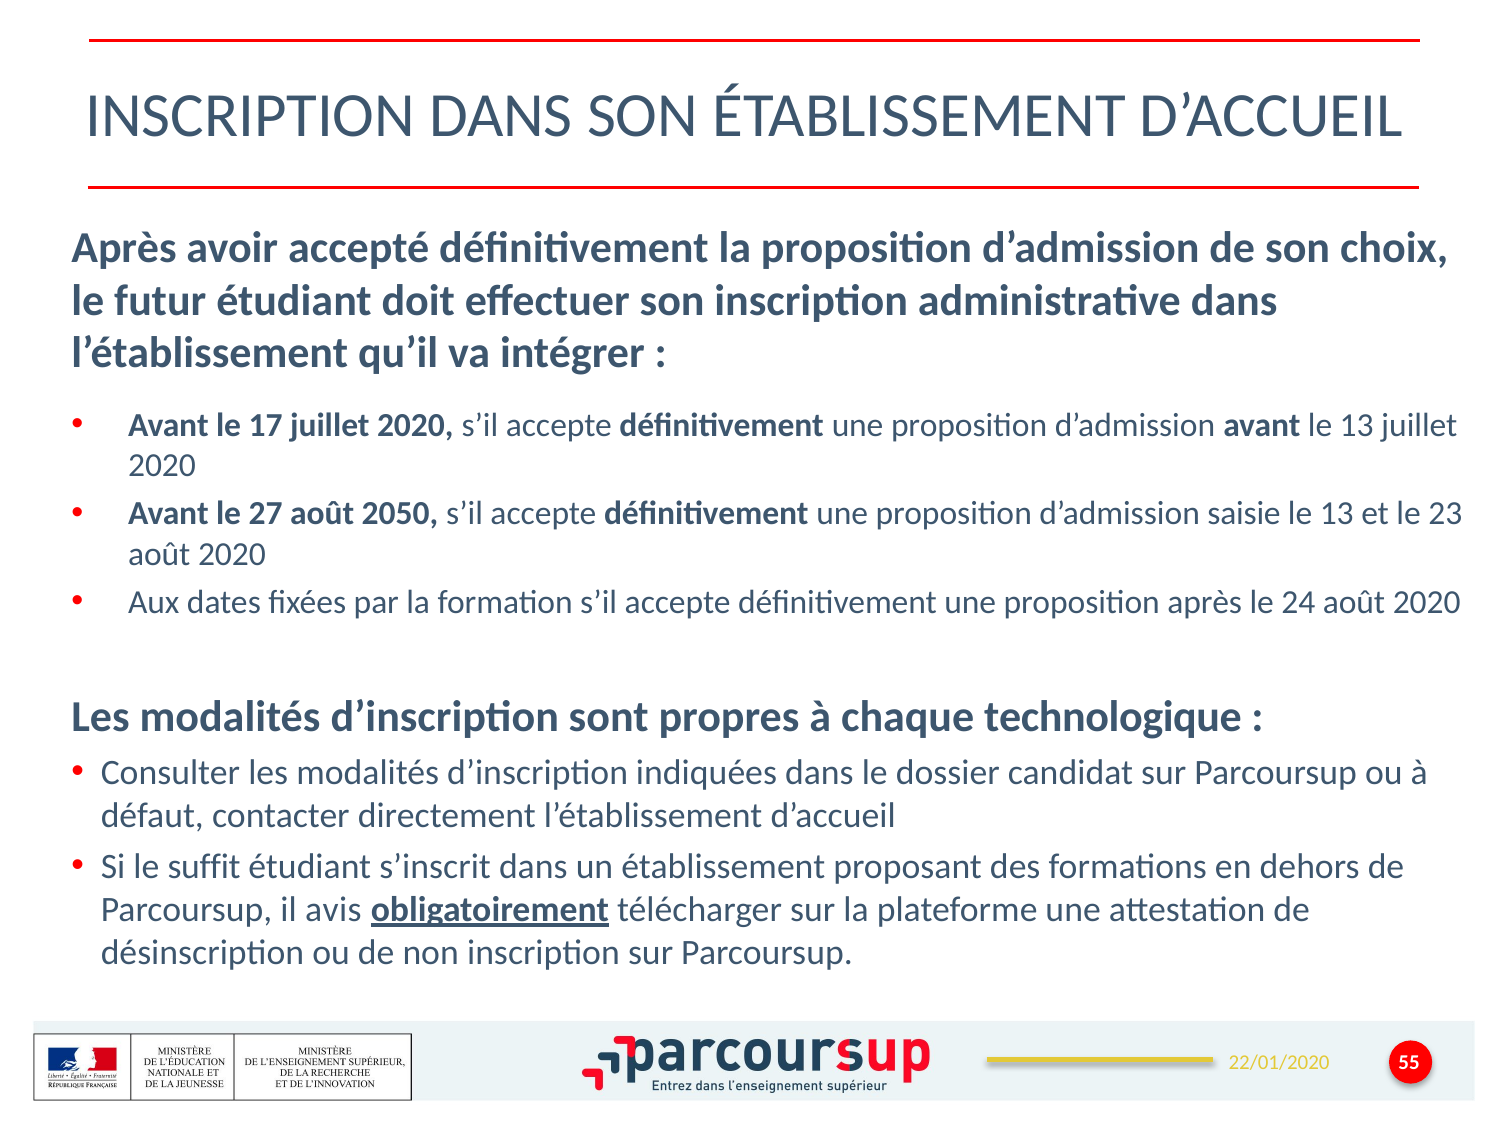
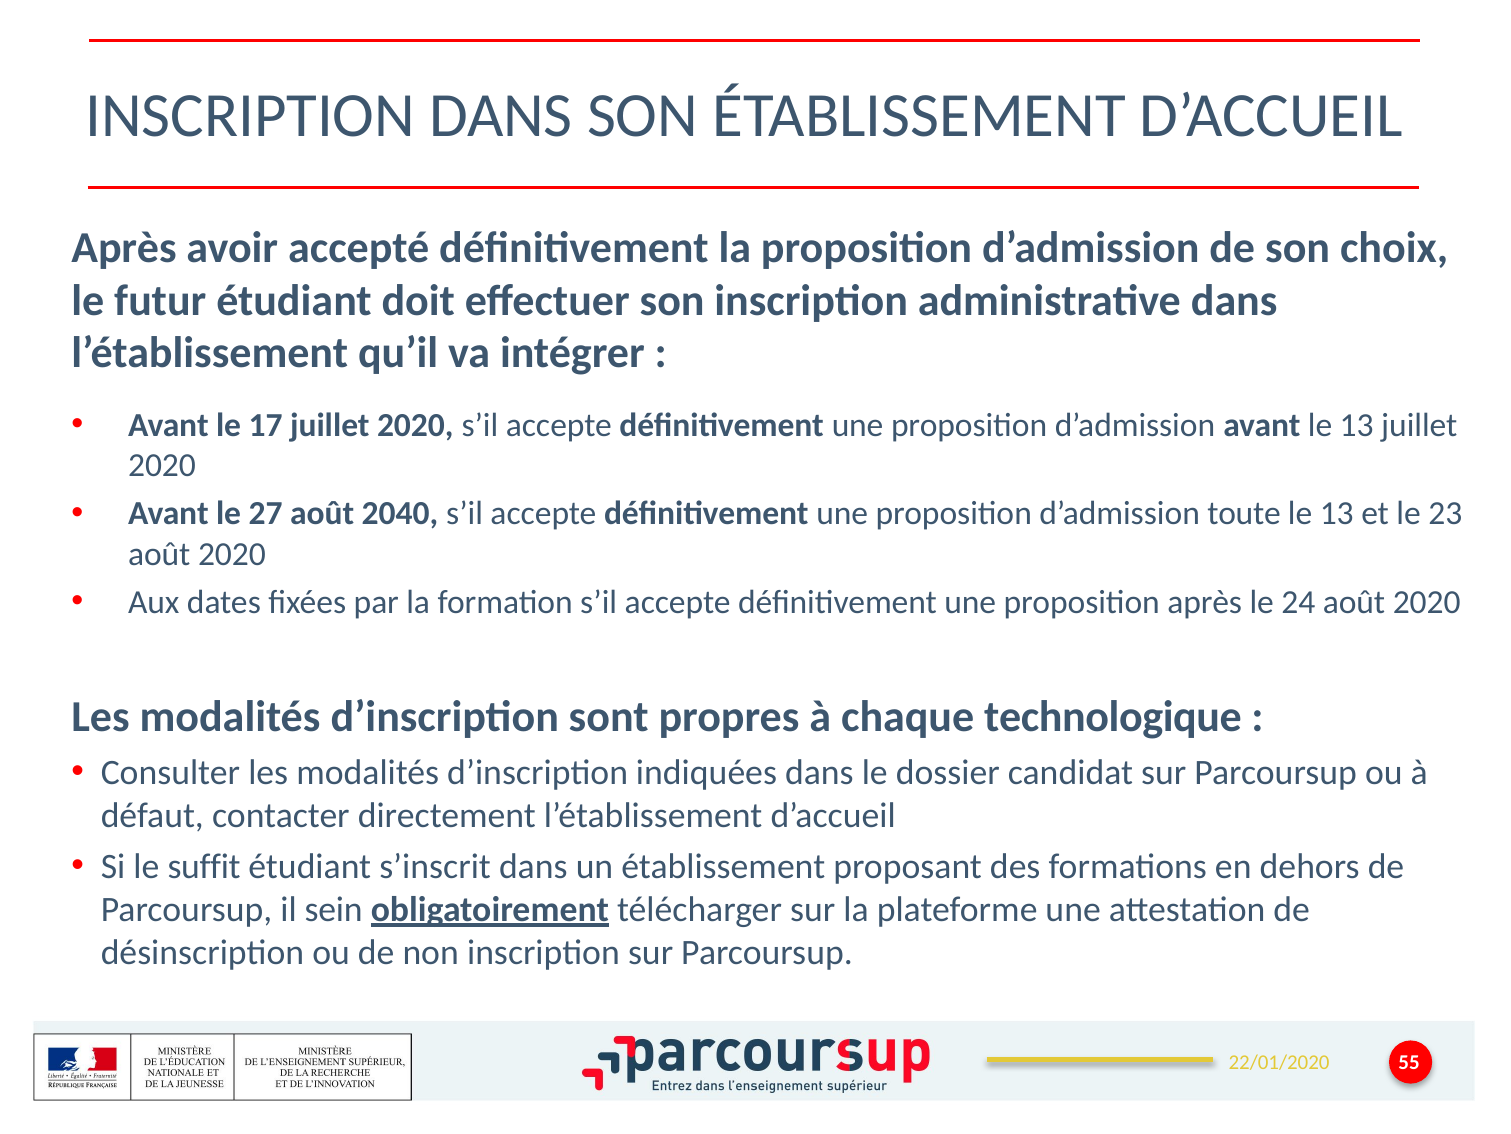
2050: 2050 -> 2040 (400, 514)
saisie: saisie -> toute (1244, 514)
avis: avis -> sein (334, 909)
